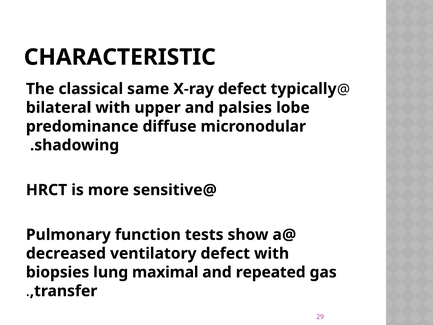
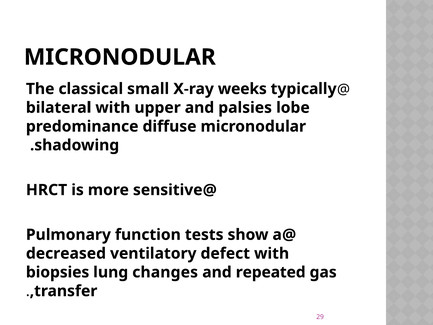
CHARACTERISTIC: CHARACTERISTIC -> MICRONODULAR (120, 57)
same: same -> small (148, 89)
X-ray defect: defect -> weeks (242, 89)
maximal: maximal -> changes (165, 272)
